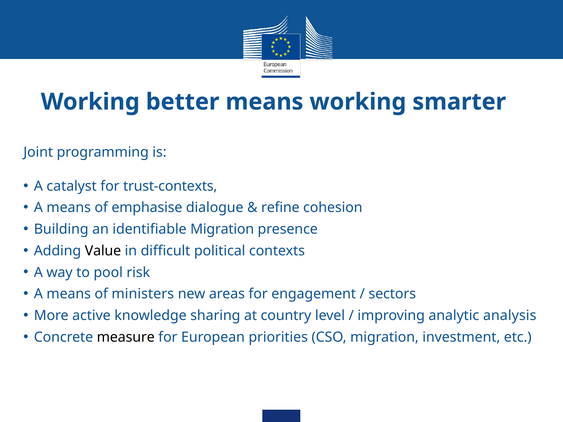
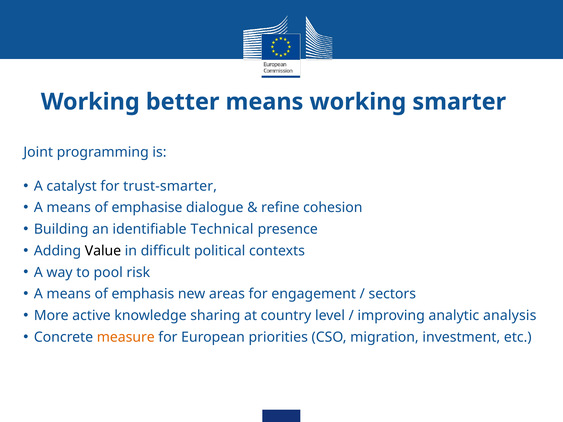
trust-contexts: trust-contexts -> trust-smarter (170, 186)
identifiable Migration: Migration -> Technical (222, 229)
ministers: ministers -> emphasis (143, 294)
measure colour: black -> orange (126, 337)
